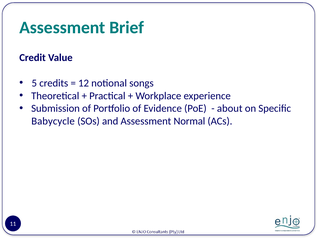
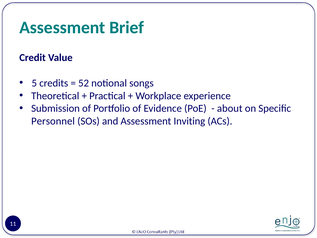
12: 12 -> 52 (84, 83)
Babycycle: Babycycle -> Personnel (53, 121)
Normal: Normal -> Inviting (189, 121)
